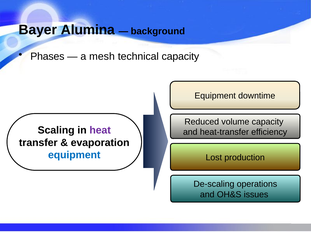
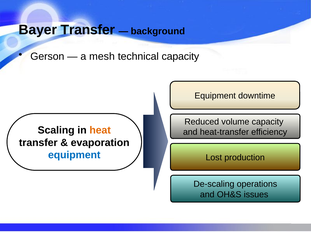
Bayer Alumina: Alumina -> Transfer (88, 30)
Phases: Phases -> Gerson (47, 57)
heat colour: purple -> orange (100, 130)
